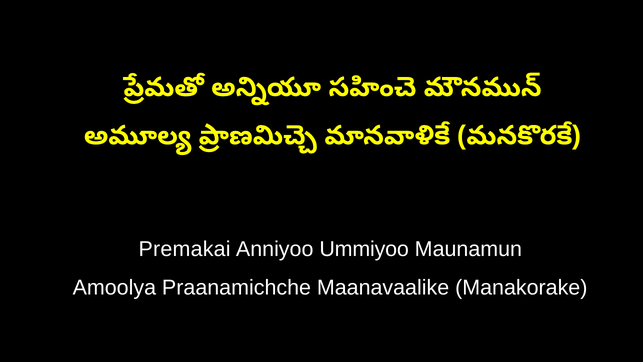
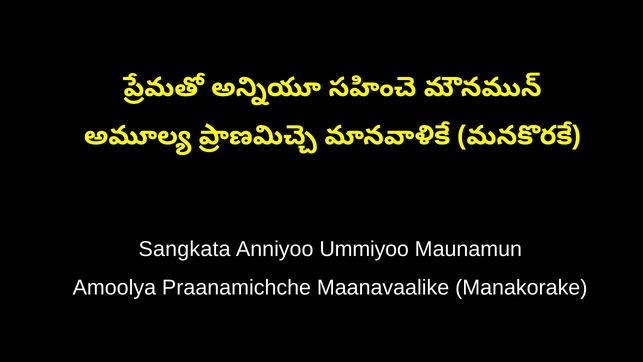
Premakai: Premakai -> Sangkata (185, 249)
